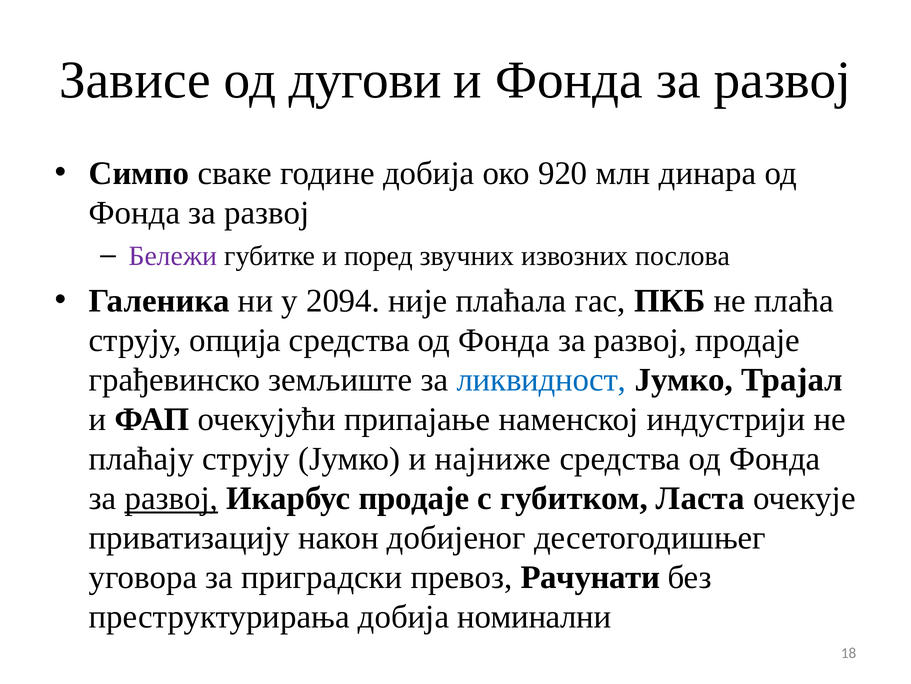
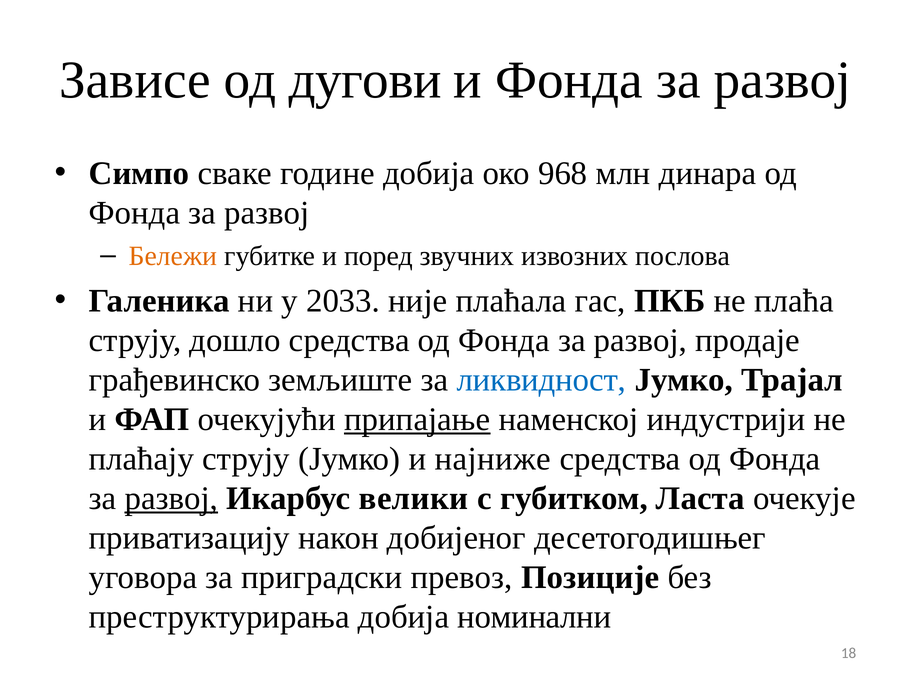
920: 920 -> 968 (563, 173)
Бележи colour: purple -> orange (173, 256)
2094: 2094 -> 2033 (343, 301)
опција: опција -> дошло (235, 340)
припајање underline: none -> present (417, 419)
Икарбус продаје: продаје -> велики (414, 498)
Рачунати: Рачунати -> Позиције (590, 577)
